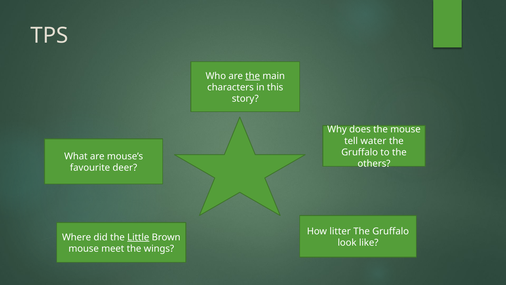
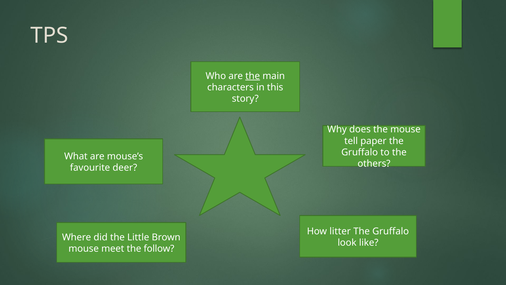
water: water -> paper (373, 141)
Little underline: present -> none (138, 237)
wings: wings -> follow (159, 248)
